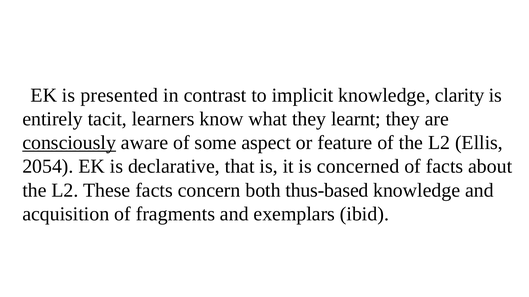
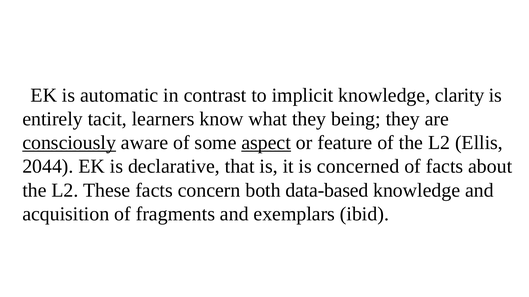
presented: presented -> automatic (119, 95)
learnt: learnt -> being (356, 119)
aspect underline: none -> present (266, 143)
2054: 2054 -> 2044 (48, 167)
thus-based: thus-based -> data-based (327, 191)
